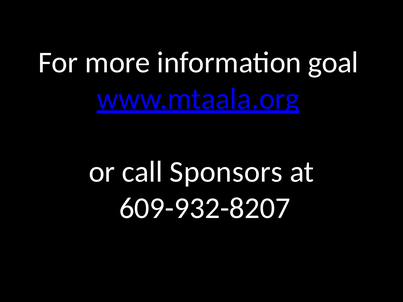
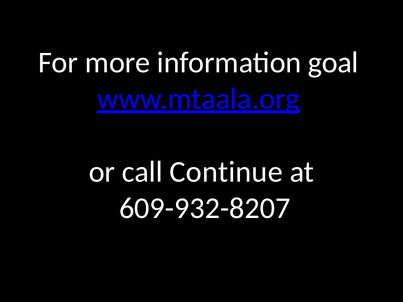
Sponsors: Sponsors -> Continue (226, 172)
